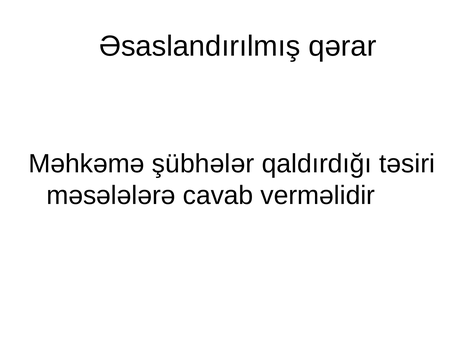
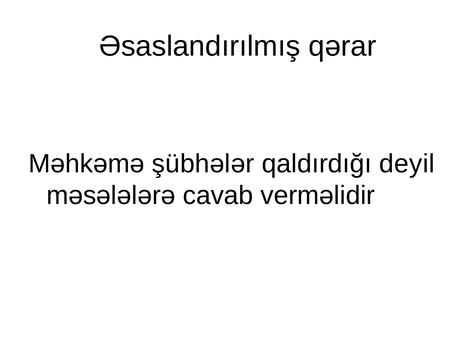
təsiri: təsiri -> deyil (407, 164)
